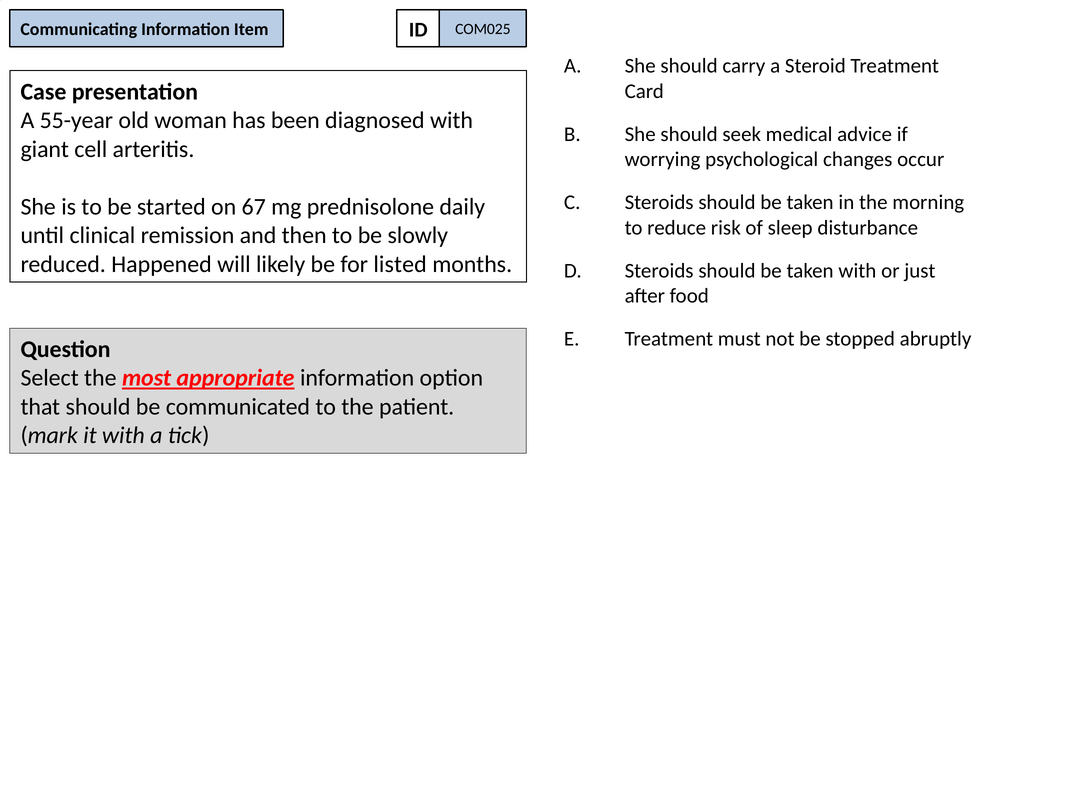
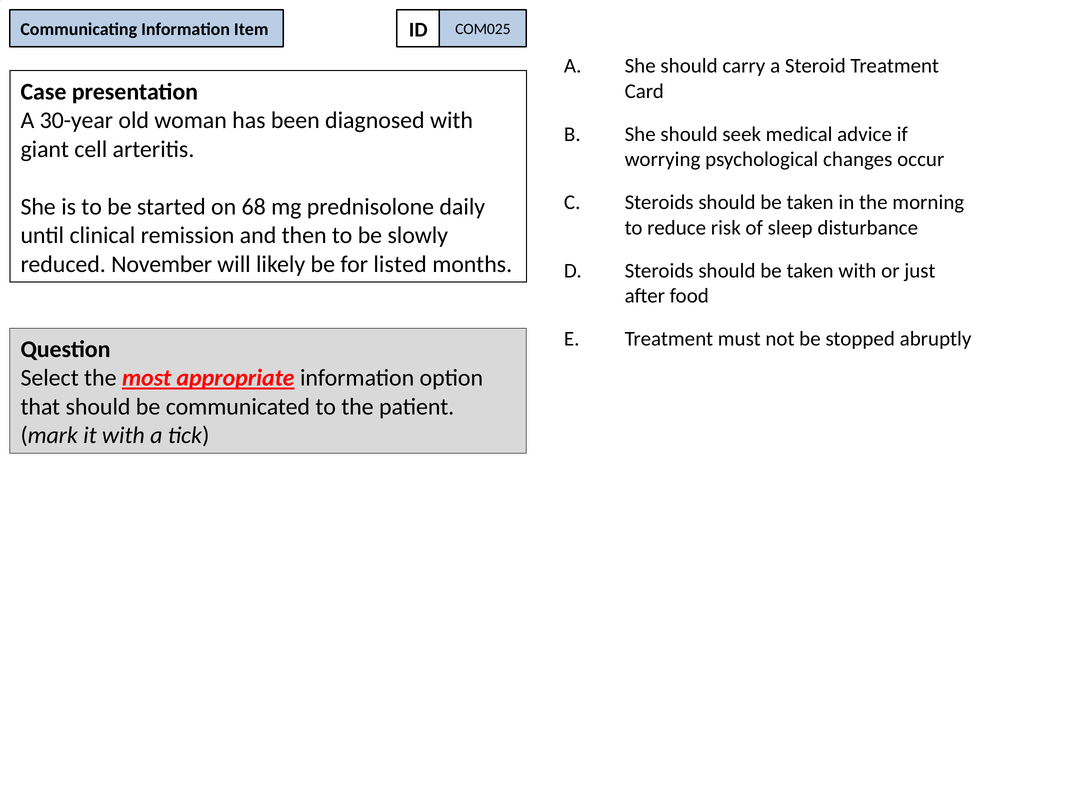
55-year: 55-year -> 30-year (76, 121)
67: 67 -> 68 (254, 207)
Happened: Happened -> November (162, 264)
